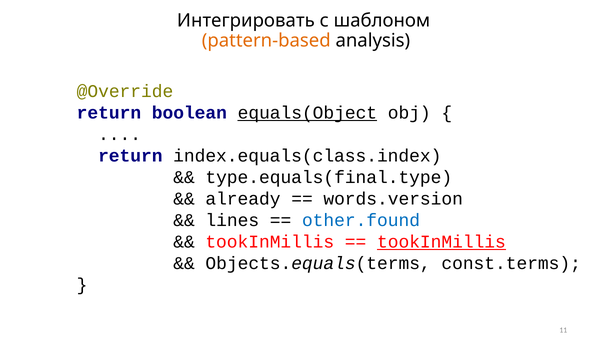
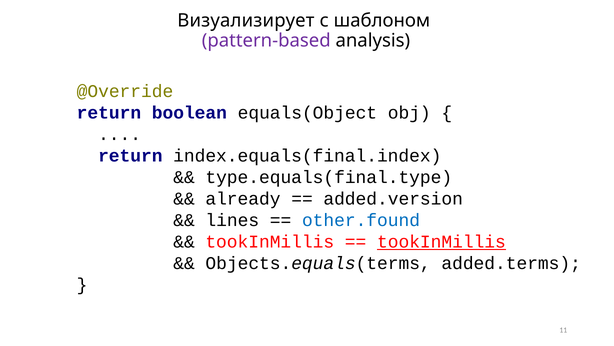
Интегрировать: Интегрировать -> Визуализирует (246, 21)
pattern-based colour: orange -> purple (266, 41)
equals(Object underline: present -> none (307, 112)
index.equals(class.index: index.equals(class.index -> index.equals(final.index (307, 155)
words.version: words.version -> added.version (393, 198)
const.terms: const.terms -> added.terms (511, 263)
